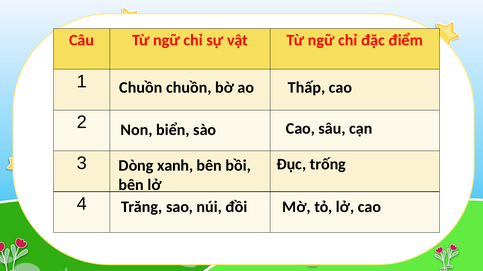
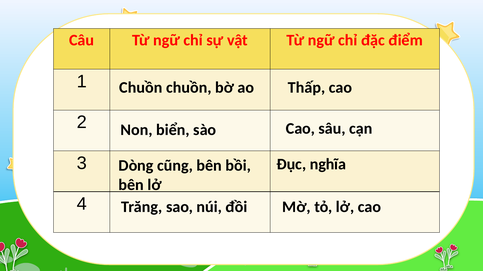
trống: trống -> nghĩa (328, 165)
xanh: xanh -> cũng (175, 166)
